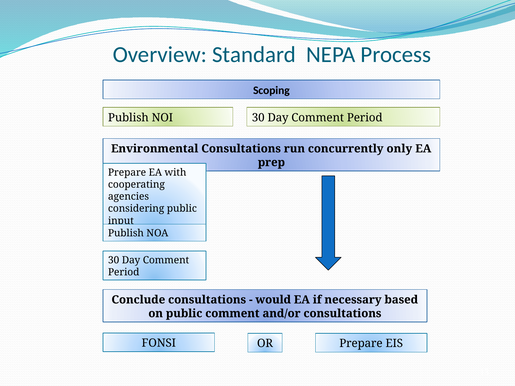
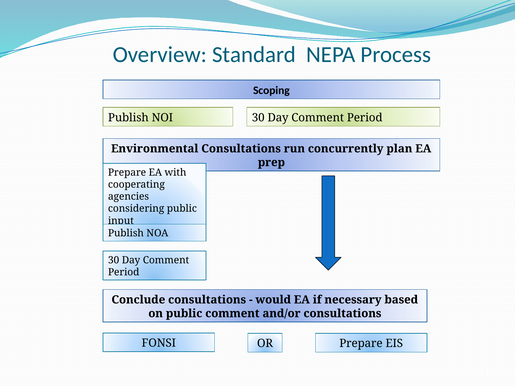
only: only -> plan (399, 149)
